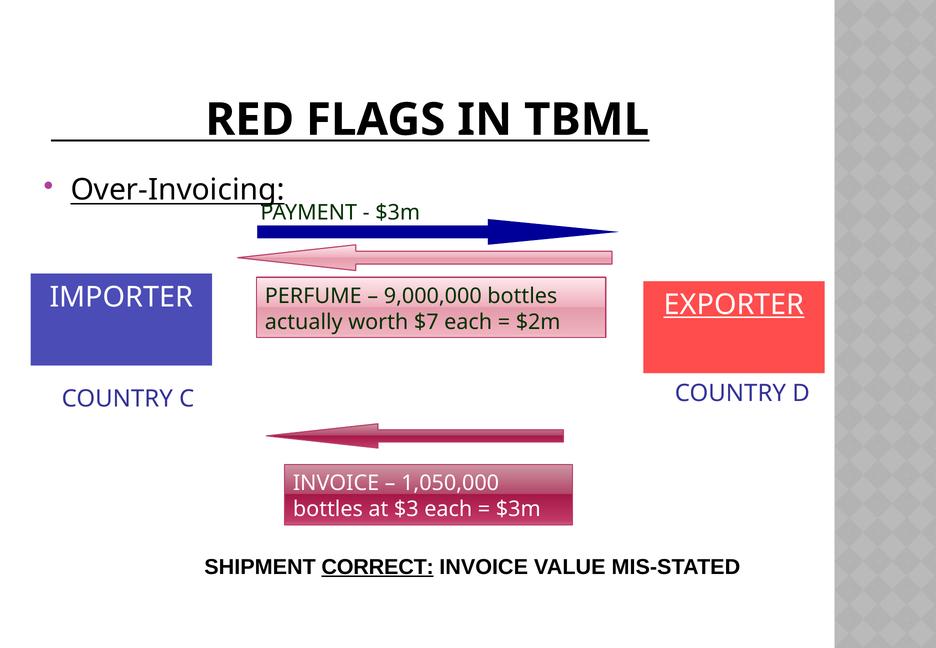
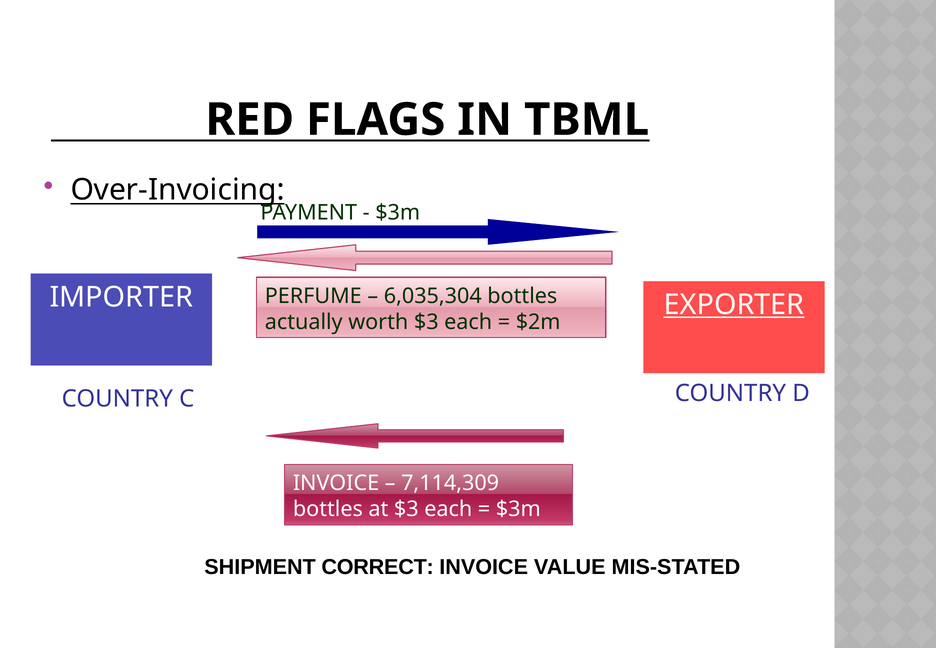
9,000,000: 9,000,000 -> 6,035,304 (433, 296)
worth $7: $7 -> $3 (426, 322)
1,050,000: 1,050,000 -> 7,114,309 (450, 483)
CORRECT underline: present -> none (378, 567)
